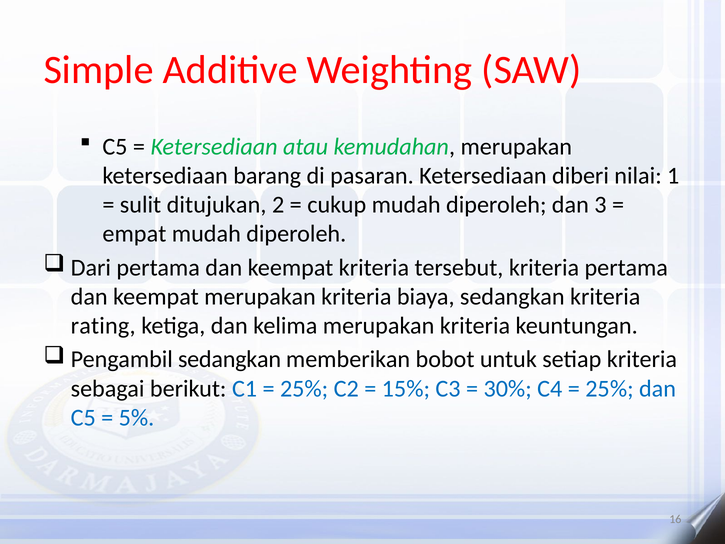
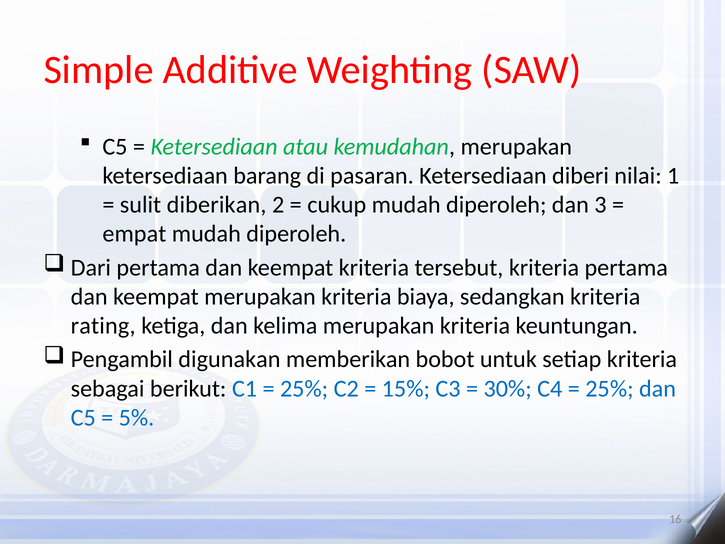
ditujukan: ditujukan -> diberikan (217, 205)
Pengambil sedangkan: sedangkan -> digunakan (229, 359)
